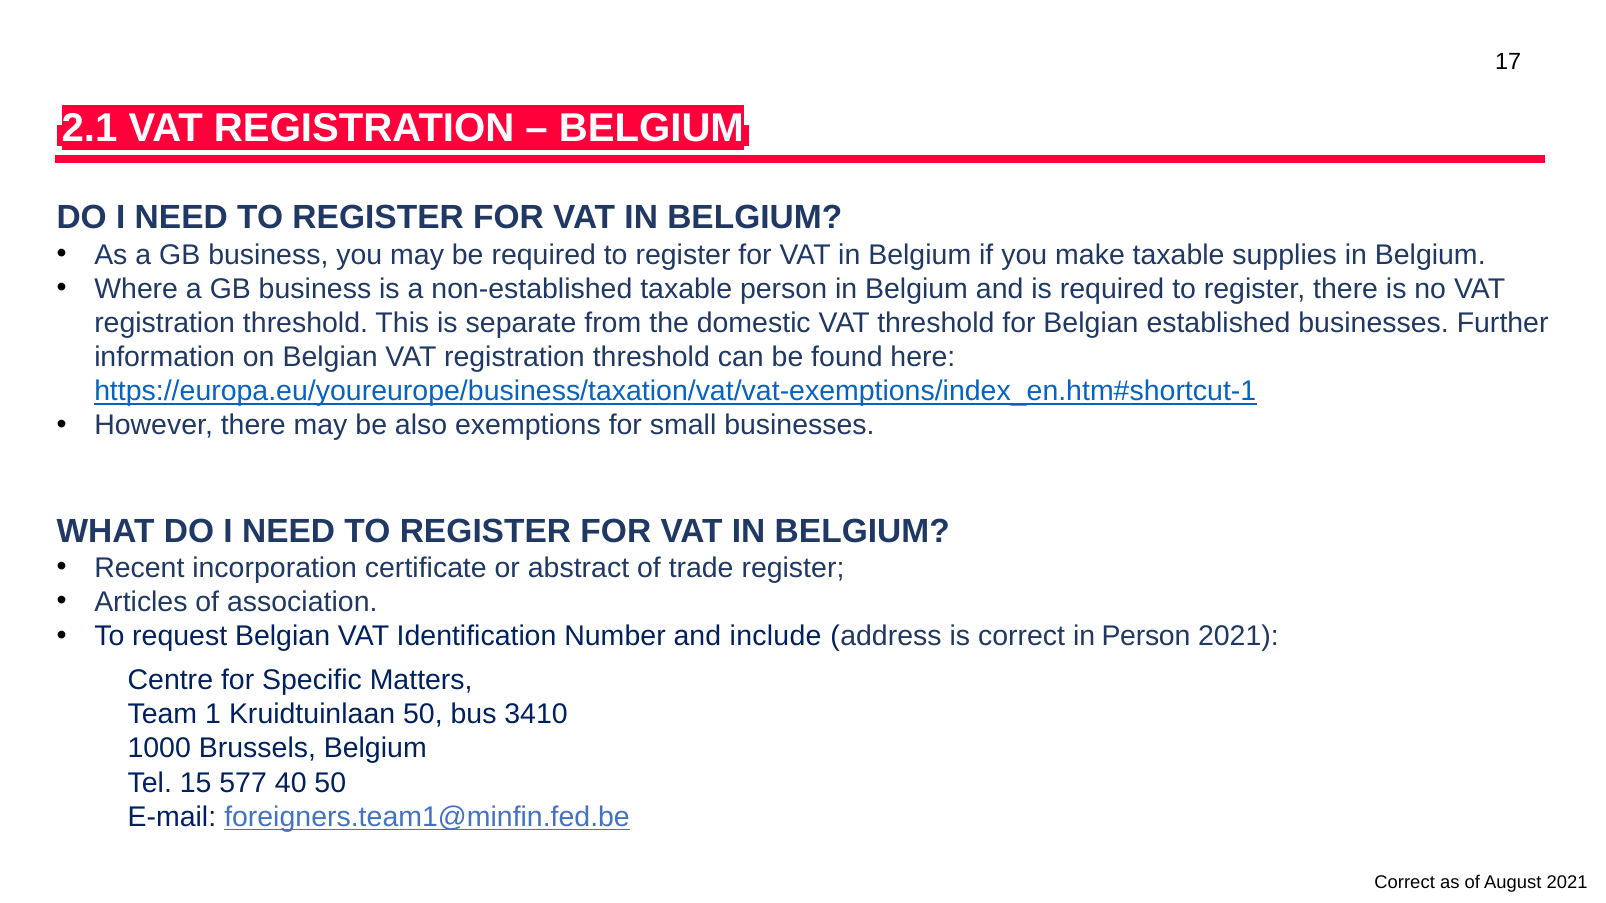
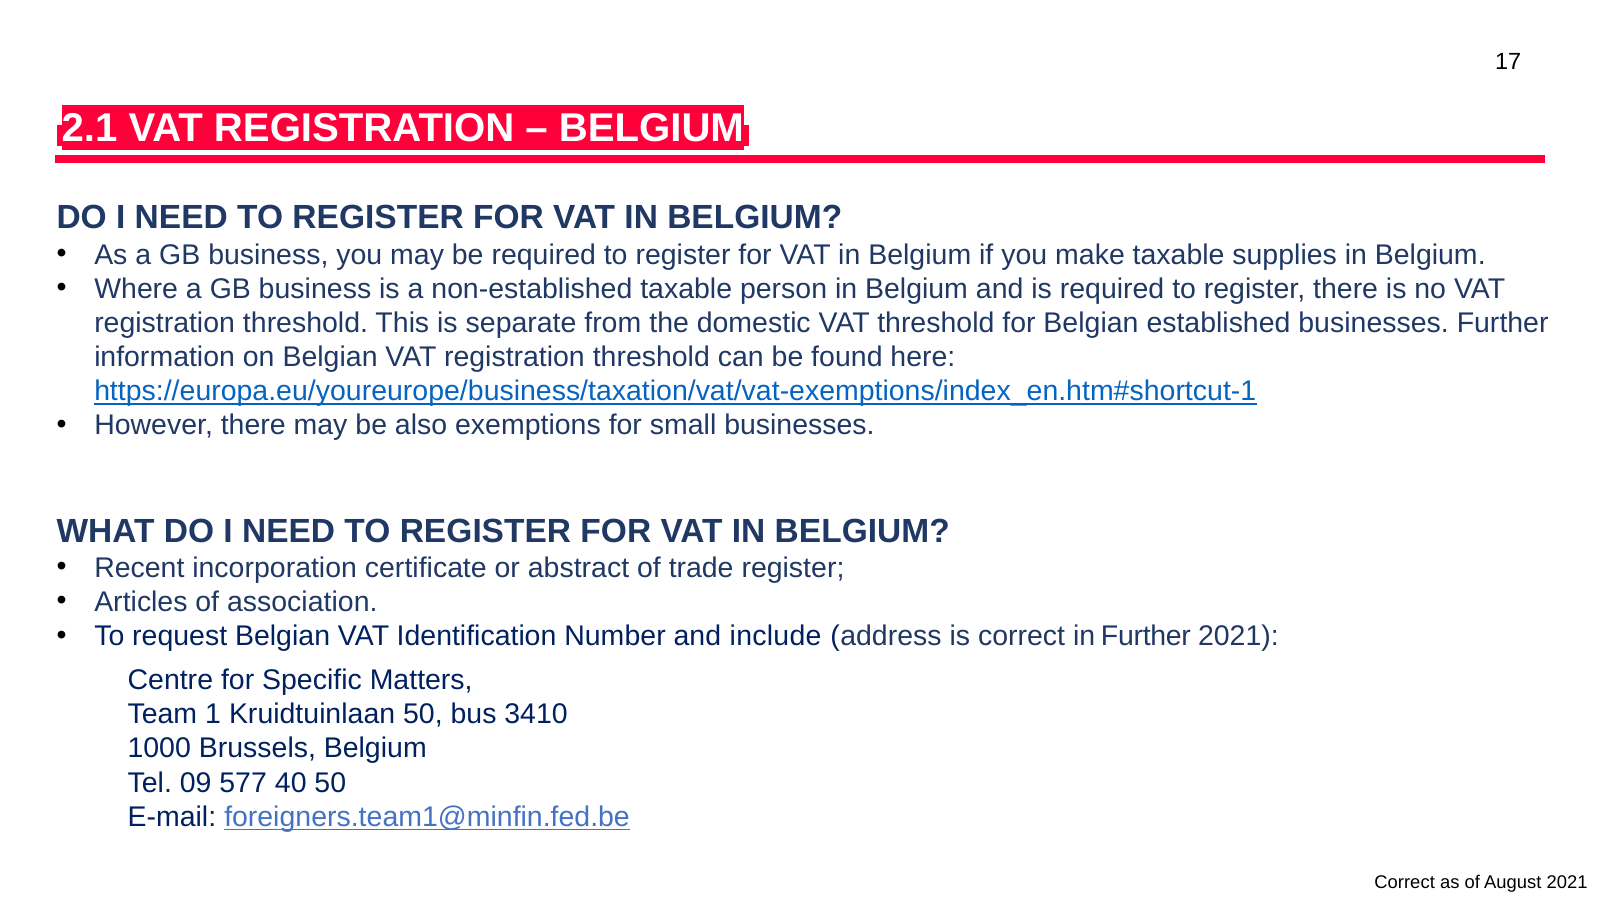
in Person: Person -> Further (1146, 636)
15: 15 -> 09 (196, 783)
